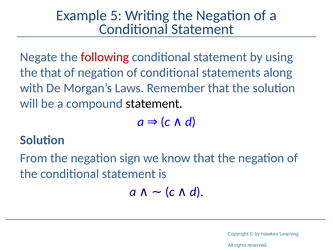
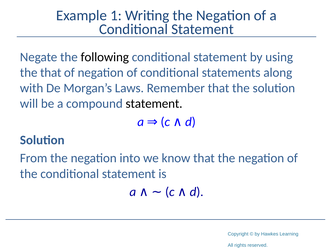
5: 5 -> 1 (116, 15)
following colour: red -> black (105, 57)
sign: sign -> into (130, 158)
